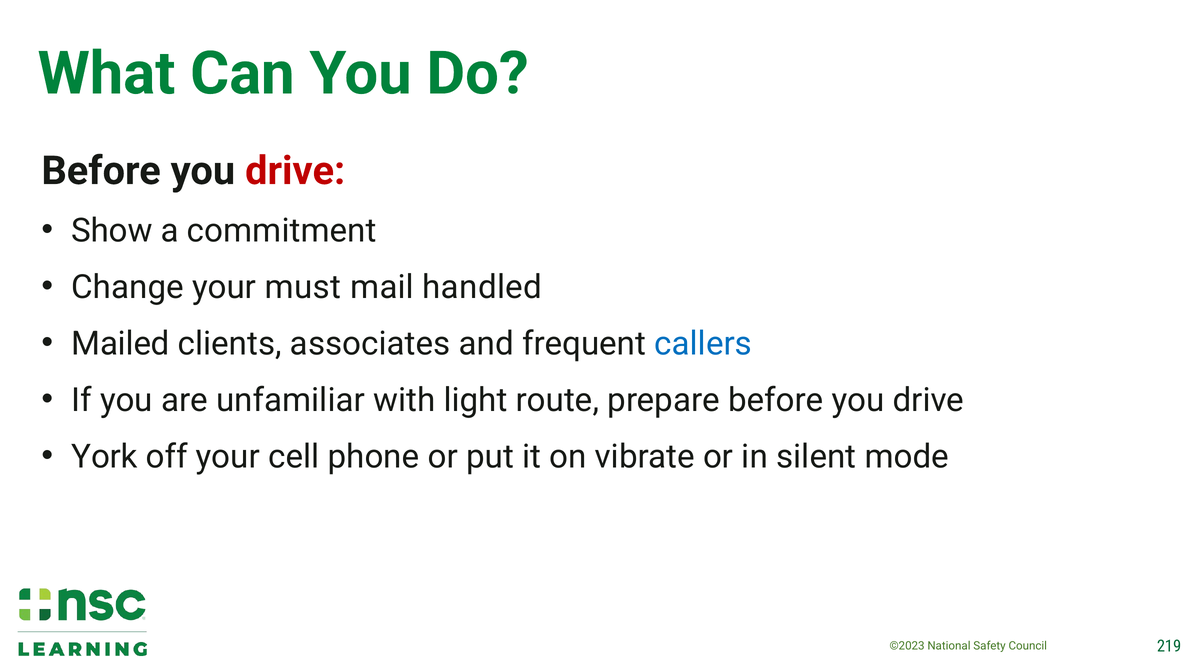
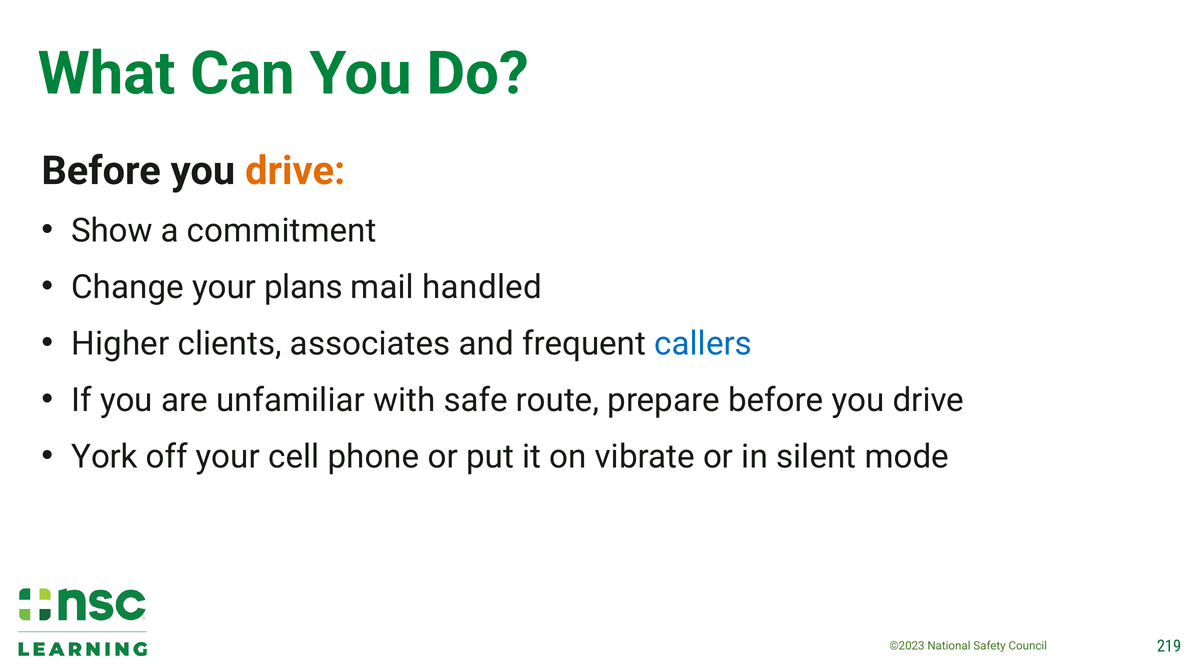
drive colour: red -> orange (295, 171)
must: must -> plans (303, 287)
Mailed: Mailed -> Higher (120, 344)
light: light -> safe (476, 400)
